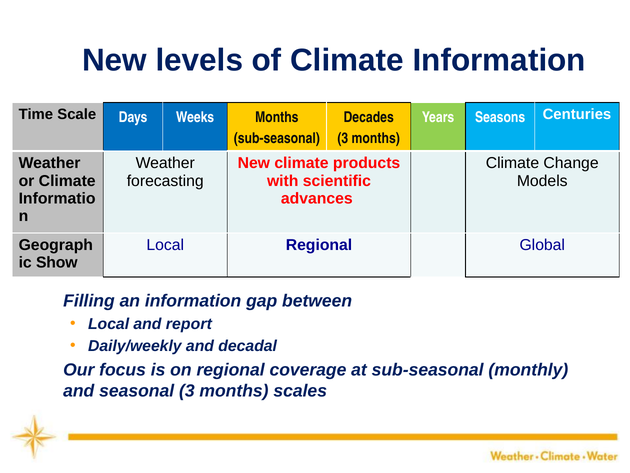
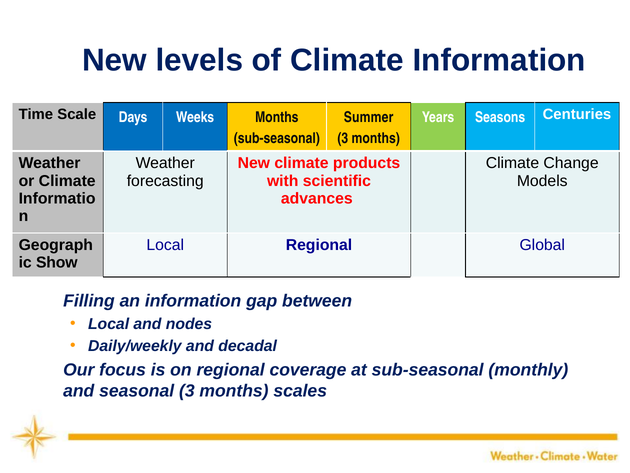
Decades: Decades -> Summer (369, 117)
report: report -> nodes (189, 324)
